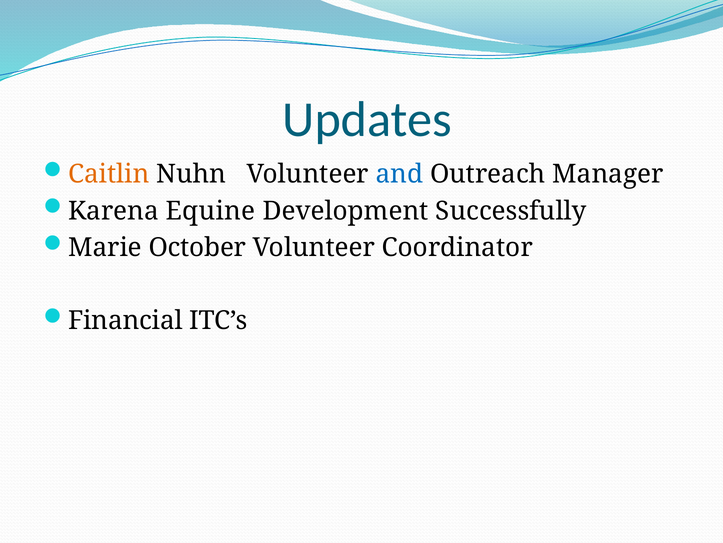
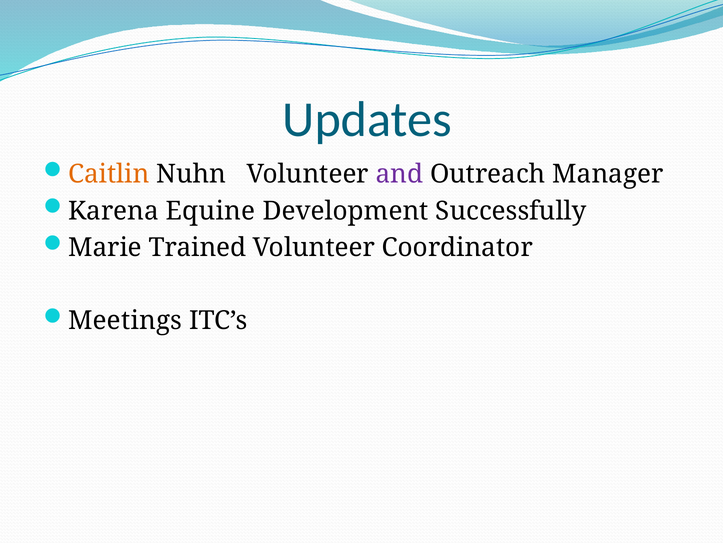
and colour: blue -> purple (399, 174)
October: October -> Trained (197, 247)
Financial: Financial -> Meetings (125, 320)
